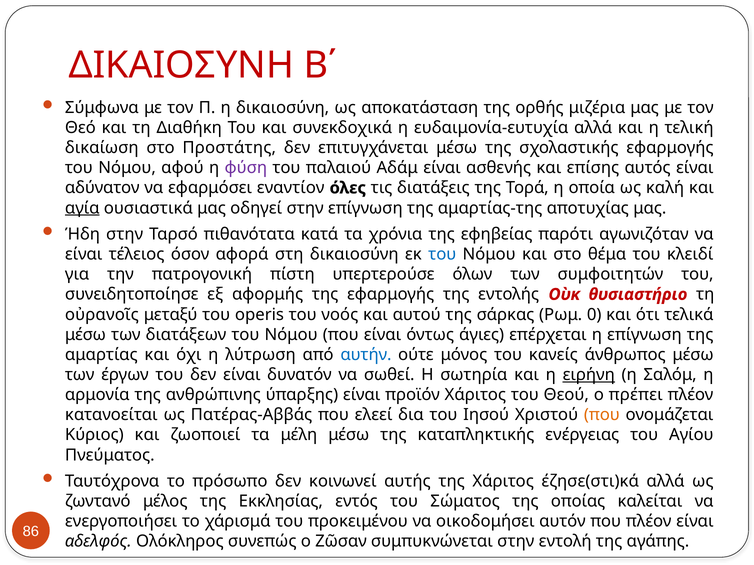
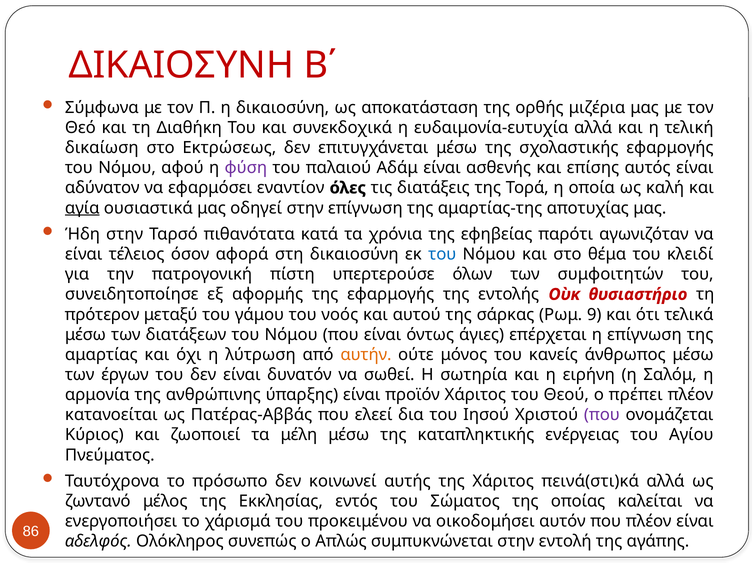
Προστάτης: Προστάτης -> Εκτρώσεως (229, 148)
οὐρανοῖς: οὐρανοῖς -> πρότερον (102, 315)
operis: operis -> γάμου (260, 315)
0: 0 -> 9 (594, 315)
αυτήν colour: blue -> orange (366, 355)
ειρήνη underline: present -> none (589, 375)
που colour: orange -> purple (602, 415)
έζησε(στι)κά: έζησε(στι)κά -> πεινά(στι)κά (590, 482)
Ζῶσαν: Ζῶσαν -> Απλώς (341, 542)
